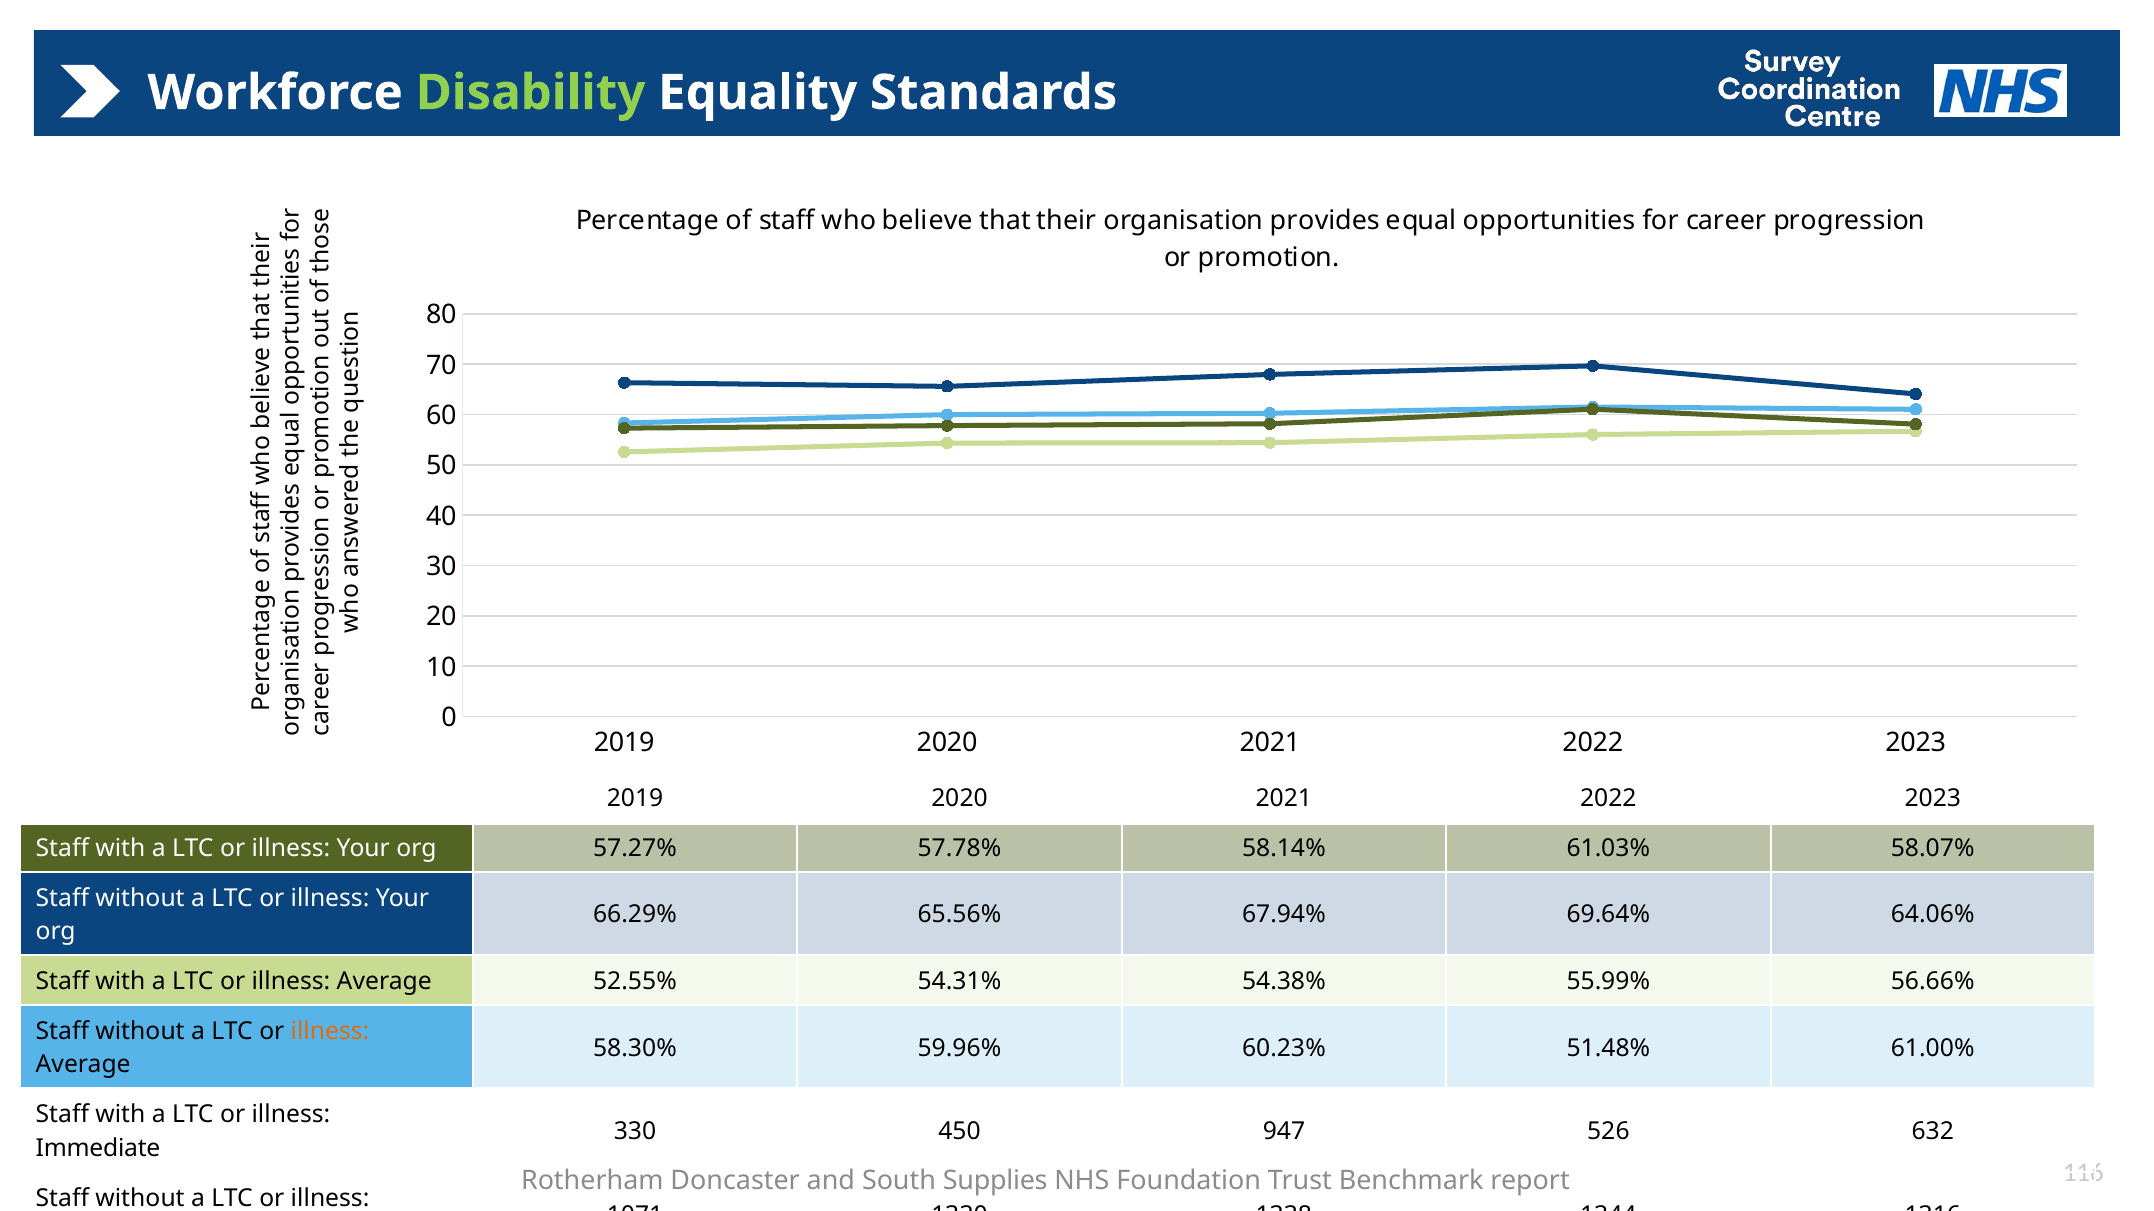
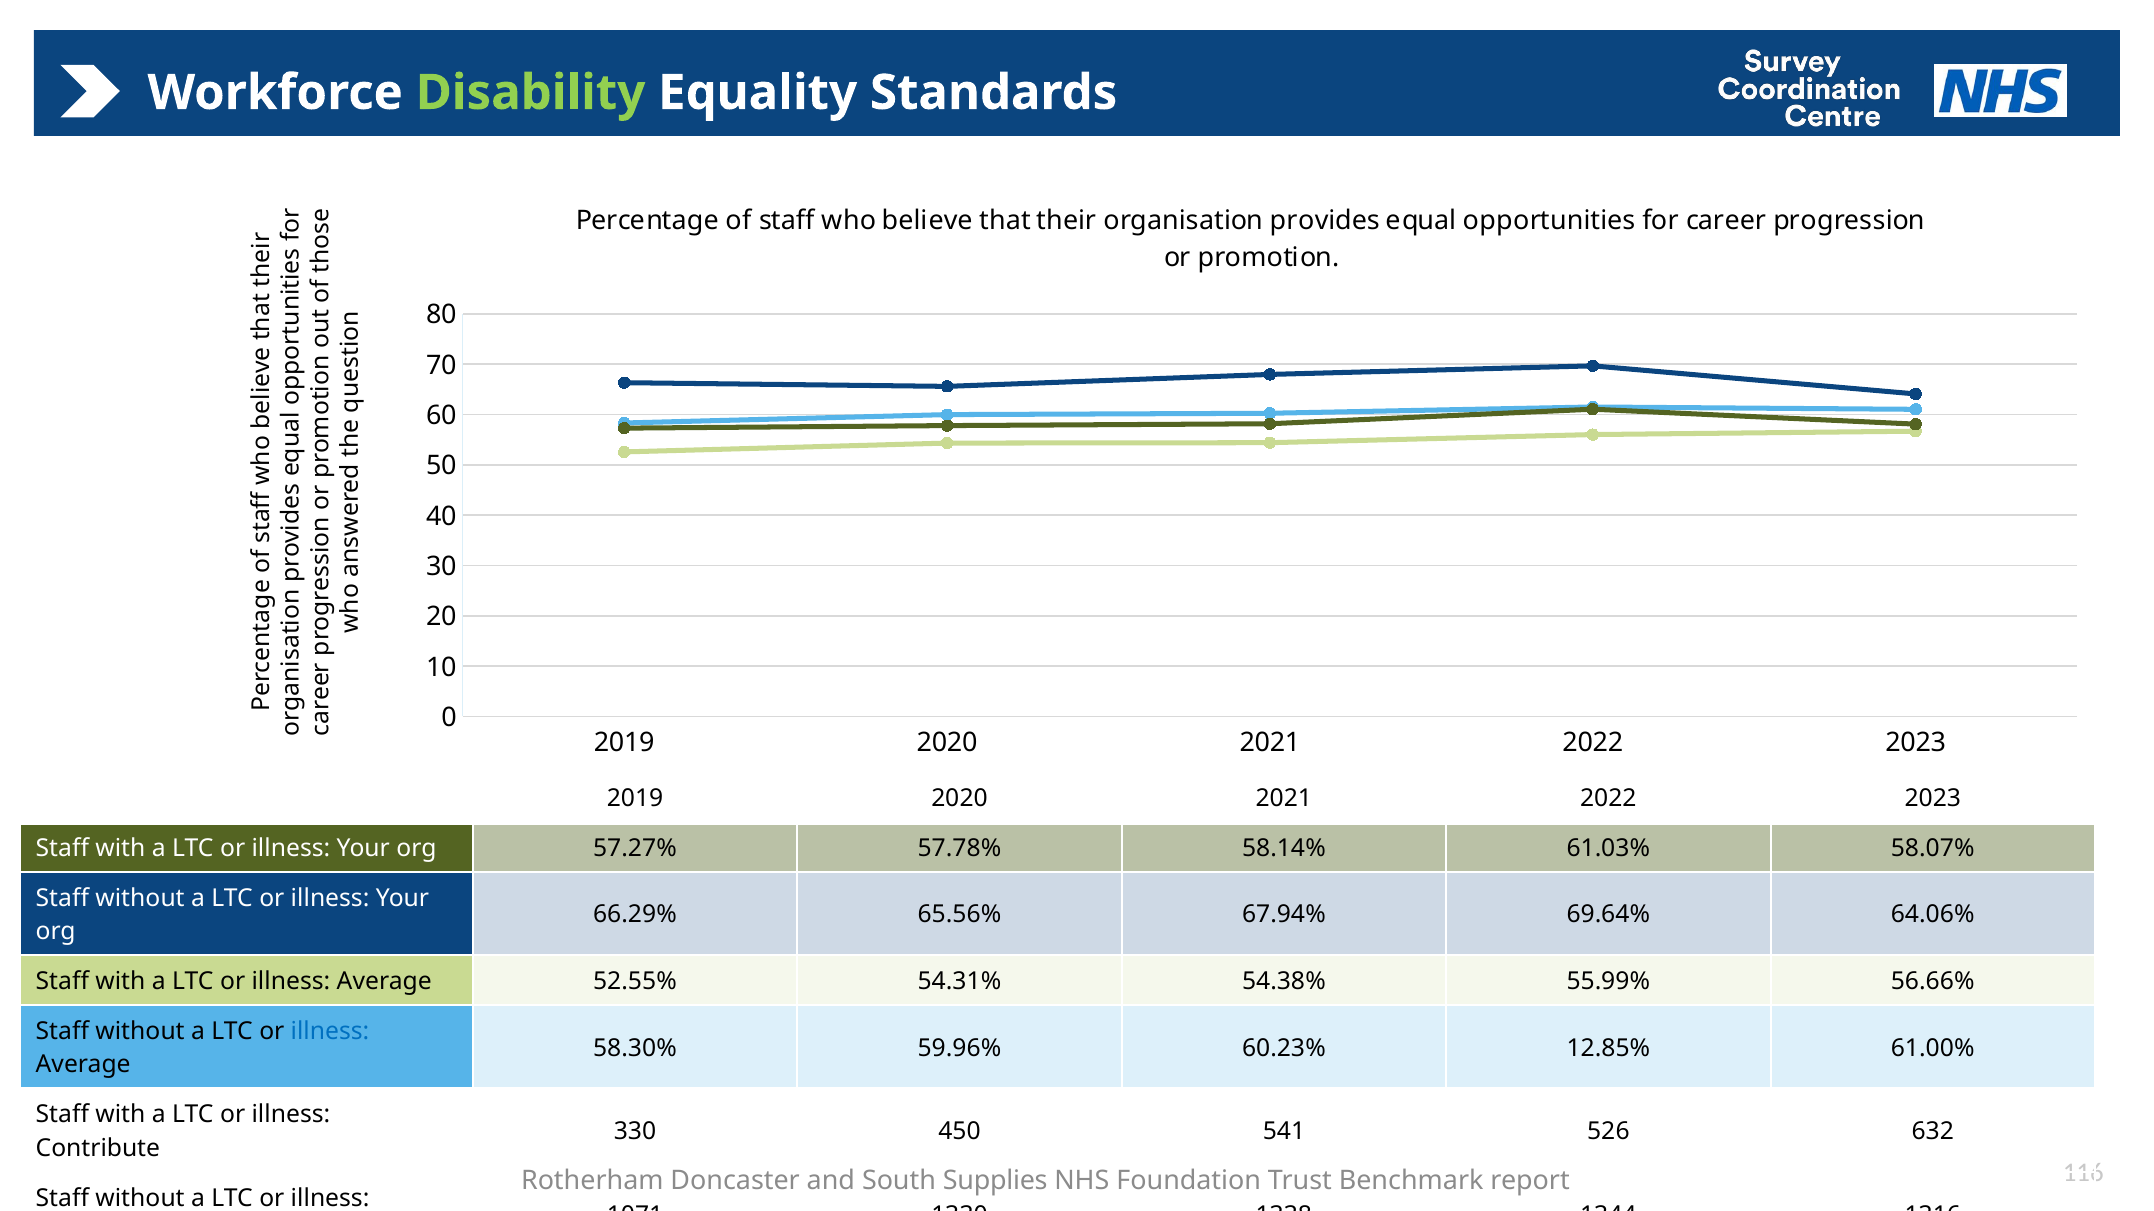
illness colour: orange -> blue (330, 1032)
51.48%: 51.48% -> 12.85% (1608, 1049)
947: 947 -> 541 (1284, 1132)
Immediate: Immediate -> Contribute (98, 1149)
